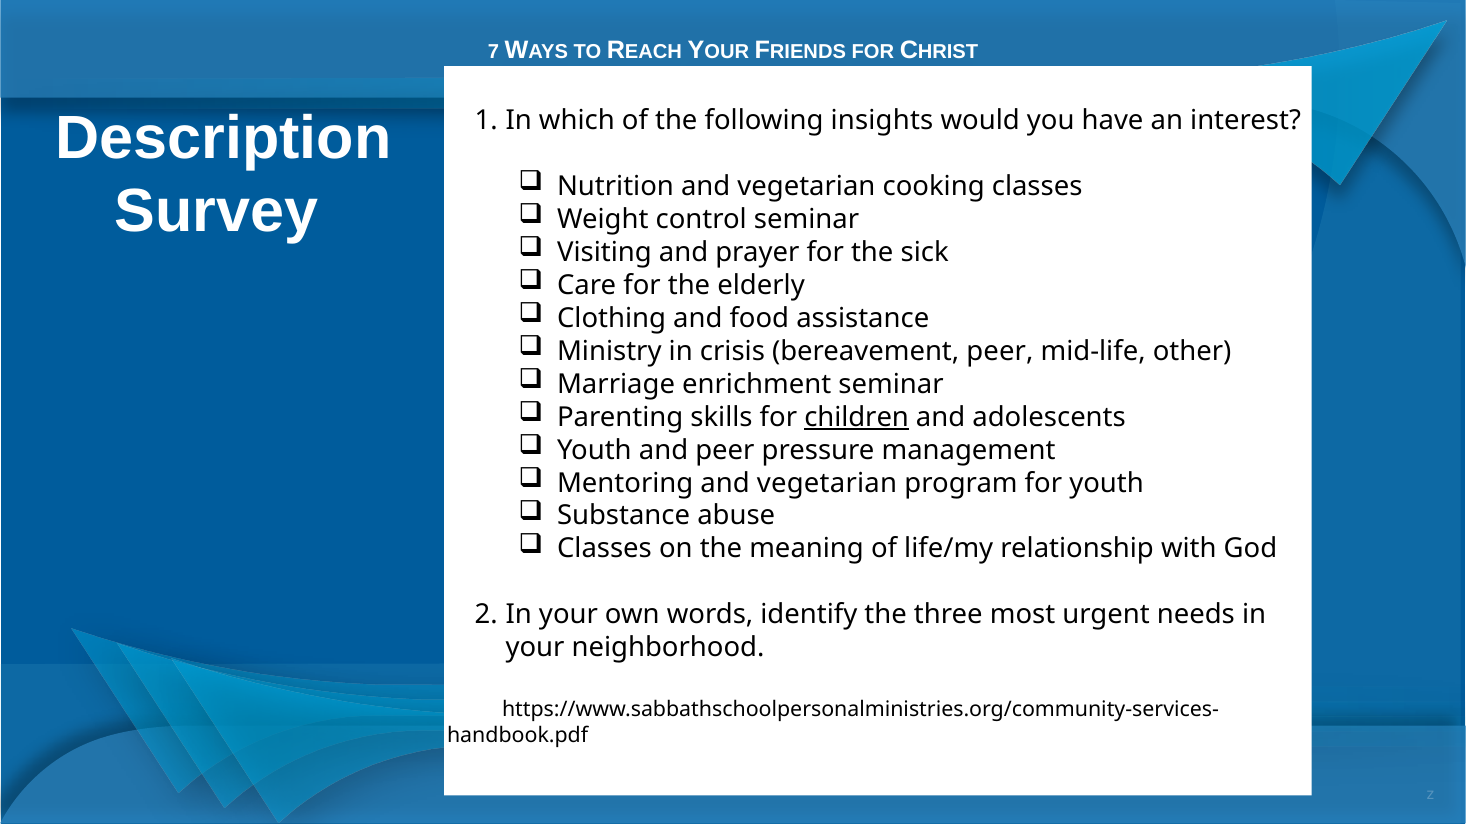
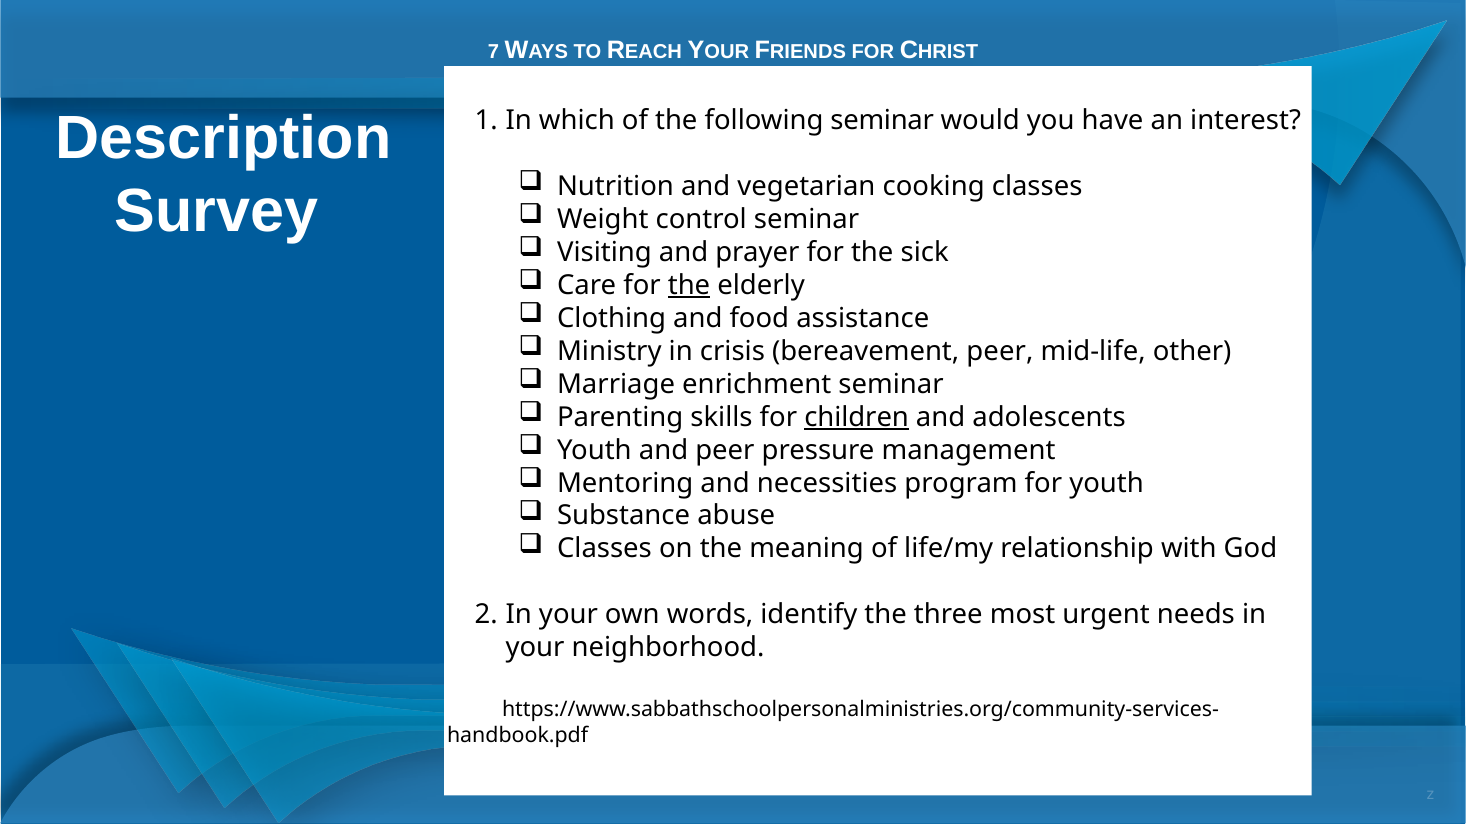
following insights: insights -> seminar (882, 120)
the underline: none -> present (689, 285)
Mentoring and vegetarian: vegetarian -> necessities (827, 483)
